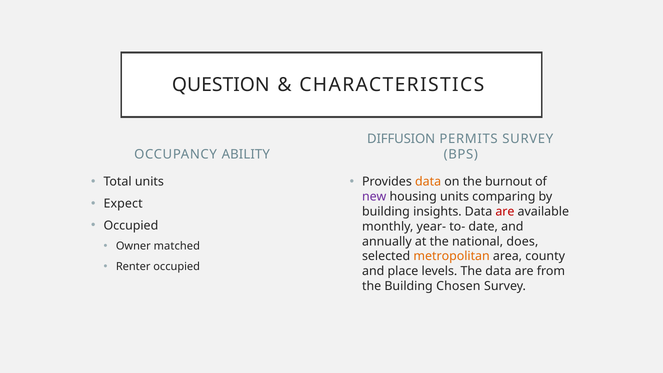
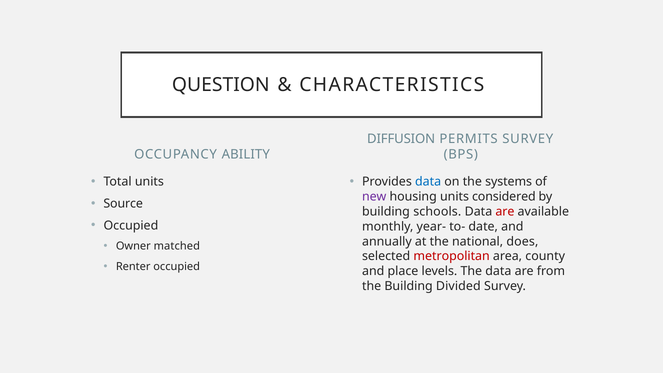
data colour: orange -> blue (428, 182)
burnout: burnout -> systems (509, 182)
comparing: comparing -> considered (504, 197)
Expect: Expect -> Source (123, 204)
insights: insights -> schools (437, 212)
metropolitan colour: orange -> red (452, 256)
Chosen: Chosen -> Divided (458, 286)
